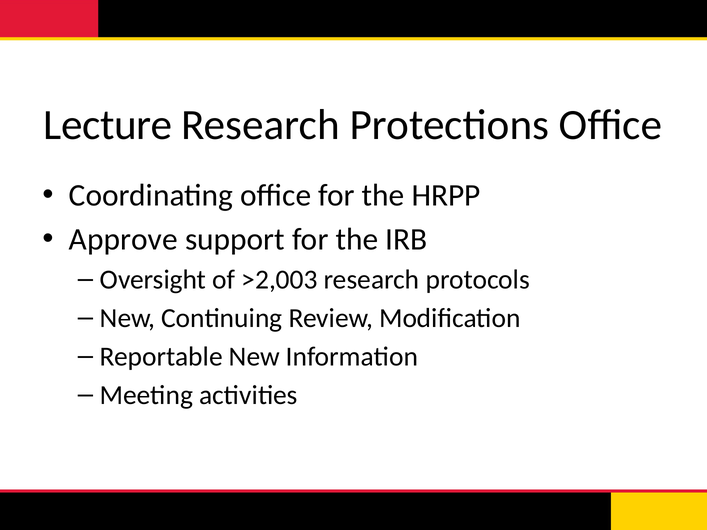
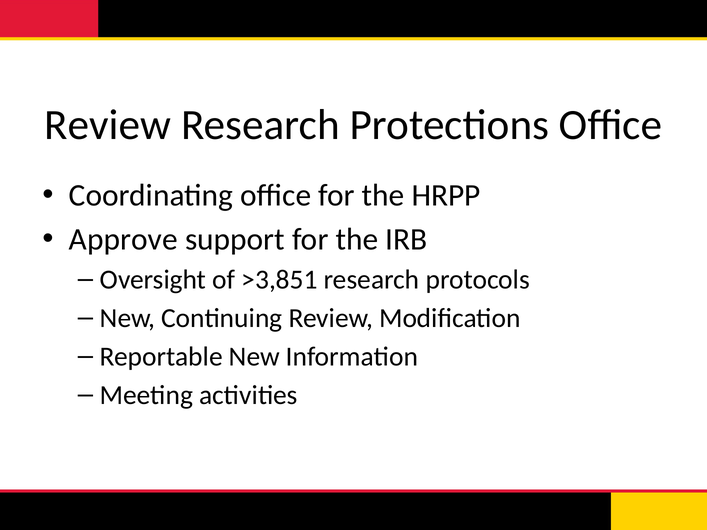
Lecture: Lecture -> Review (108, 125)
>2,003: >2,003 -> >3,851 (280, 280)
